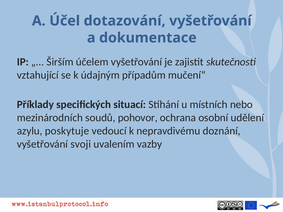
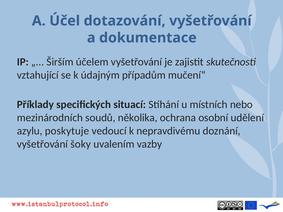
pohovor: pohovor -> několika (138, 118)
svoji: svoji -> šoky (81, 144)
